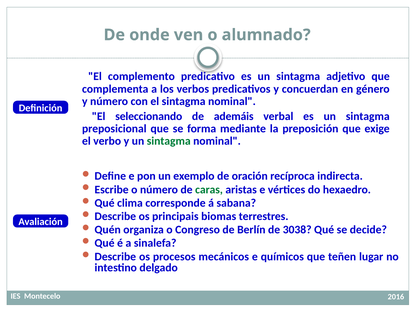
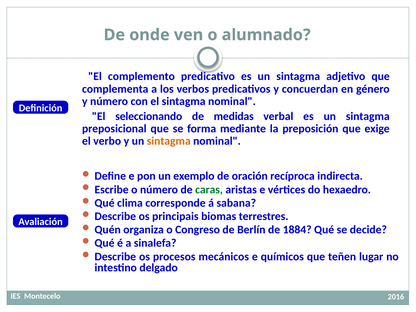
ademáis: ademáis -> medidas (234, 116)
sintagma colour: green -> orange (169, 141)
3038: 3038 -> 1884 (297, 230)
